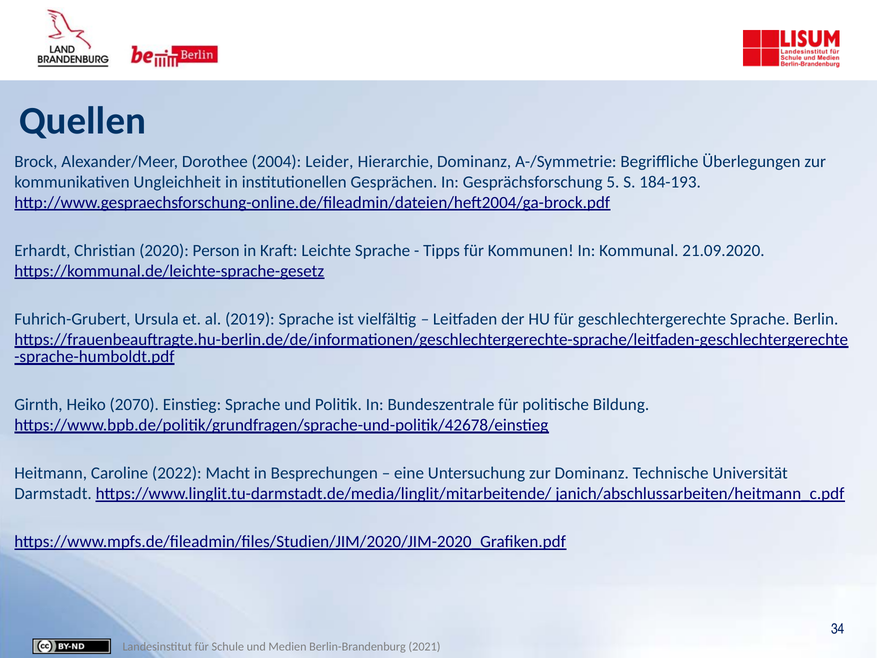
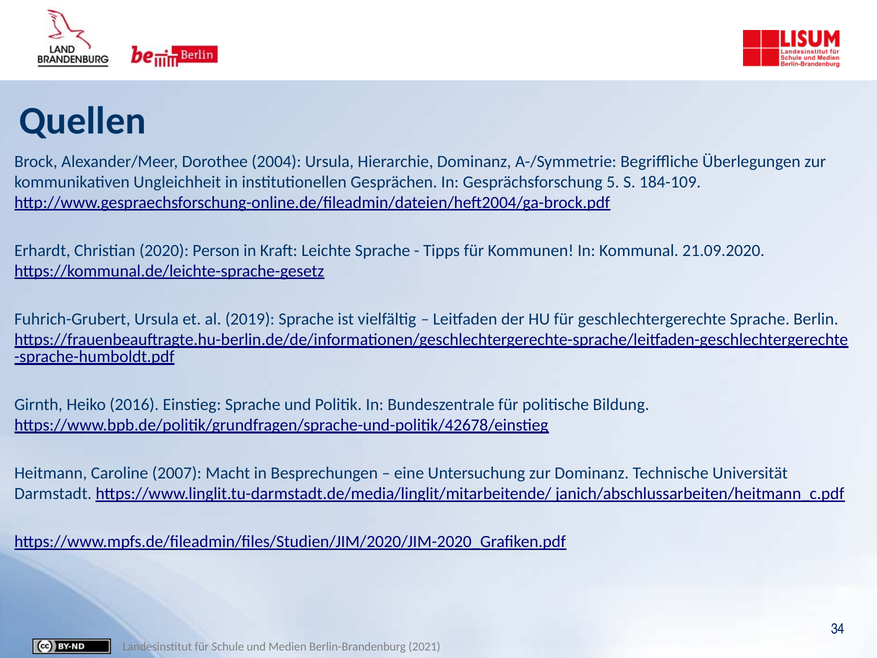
2004 Leider: Leider -> Ursula (329, 161)
184-193: 184-193 -> 184-109 (670, 182)
2070: 2070 -> 2016 (134, 404)
2022: 2022 -> 2007 (177, 473)
